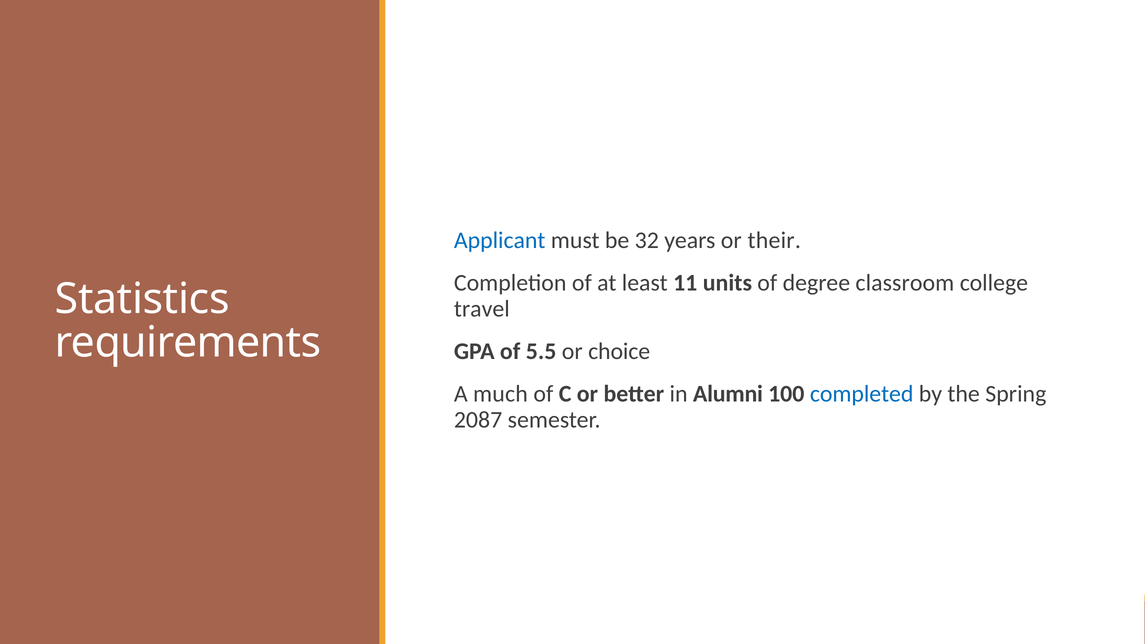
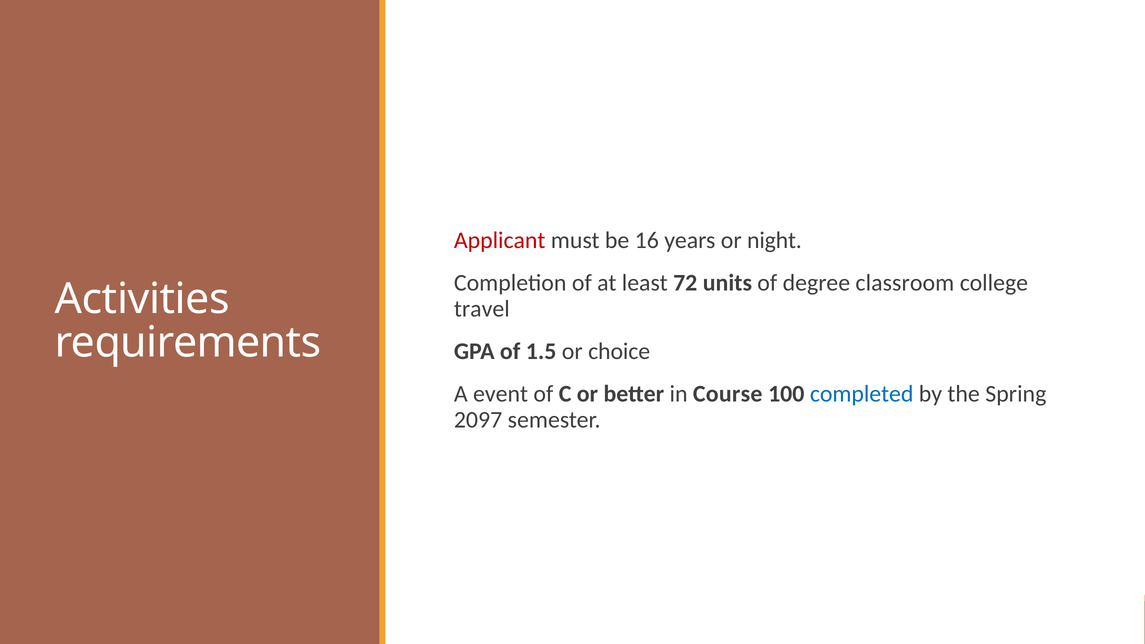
Applicant colour: blue -> red (500, 241)
32: 32 -> 16 (647, 241)
their: their -> night (774, 241)
11: 11 -> 72 (685, 283)
Statistics: Statistics -> Activities (142, 299)
5.5: 5.5 -> 1.5 (541, 351)
much: much -> event (501, 394)
Alumni: Alumni -> Course (728, 394)
2087: 2087 -> 2097 (478, 420)
